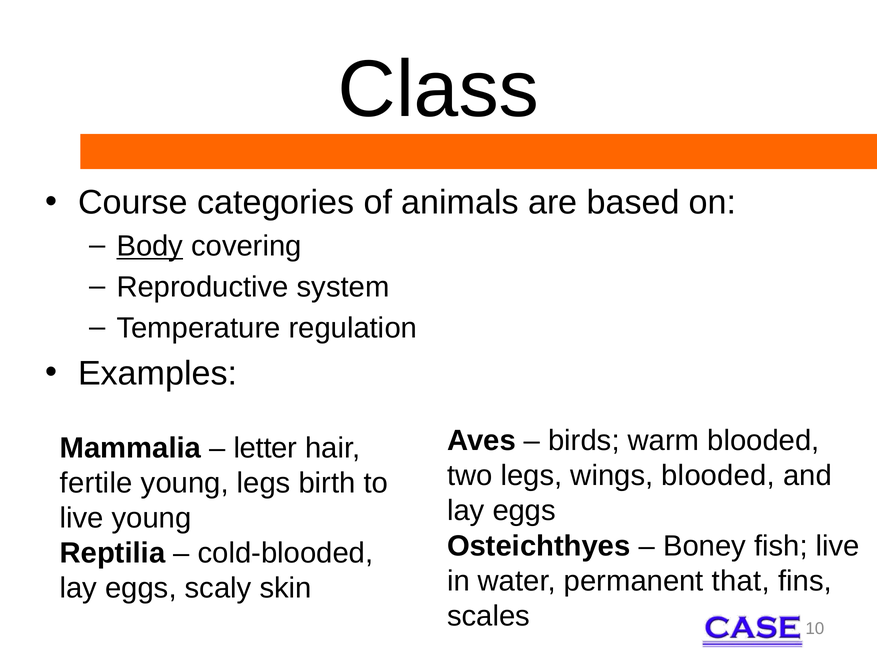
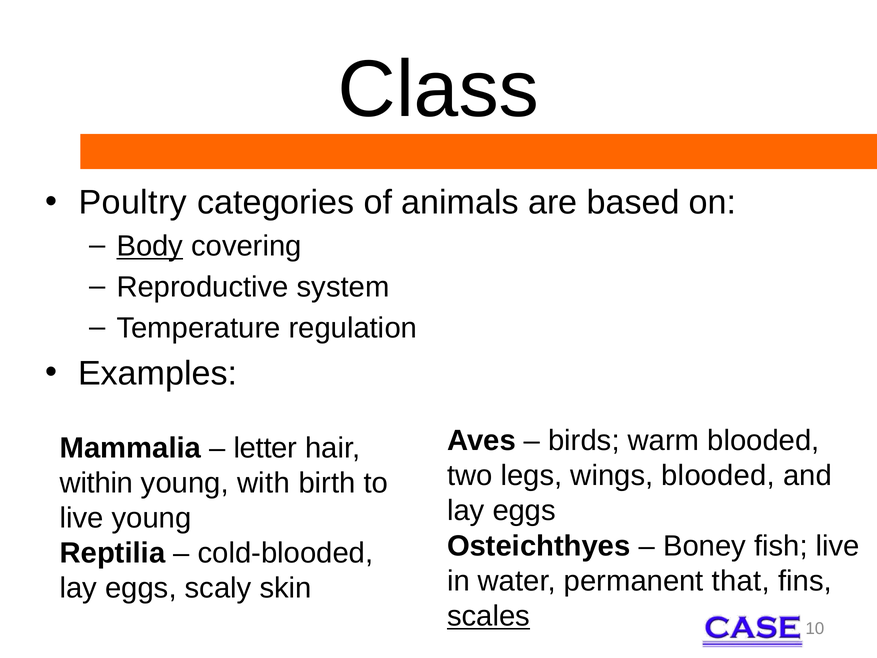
Course: Course -> Poultry (133, 203)
fertile: fertile -> within (96, 483)
young legs: legs -> with (263, 483)
scales underline: none -> present (488, 616)
